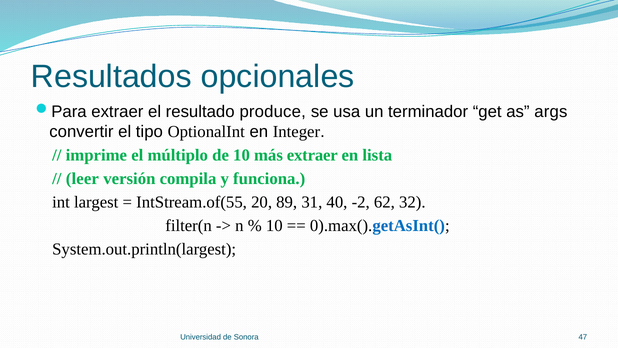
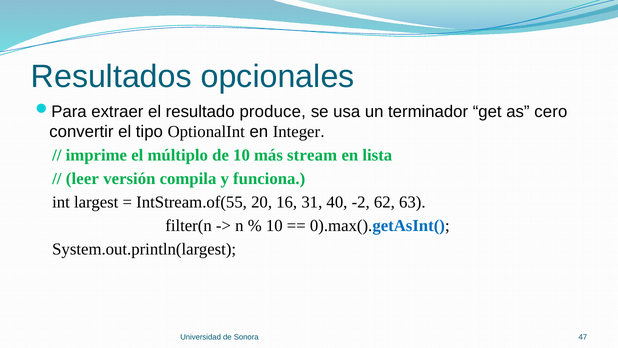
args: args -> cero (551, 112)
más extraer: extraer -> stream (312, 155)
89: 89 -> 16 (287, 202)
32: 32 -> 63 (412, 202)
